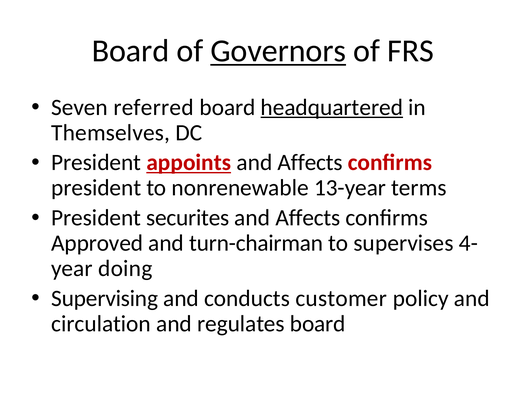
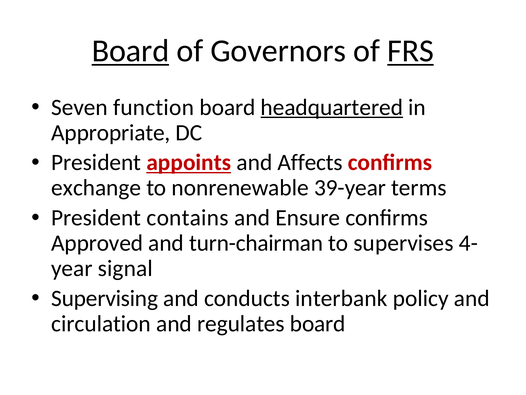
Board underline: none -> present (130, 51)
Governors underline: present -> none (278, 51)
FRS underline: none -> present (411, 51)
referred: referred -> function (154, 107)
Themselves: Themselves -> Appropriate (111, 132)
president: president -> exchange (96, 188)
13-year: 13-year -> 39-year (350, 188)
securites: securites -> contains (188, 218)
Affects: Affects -> Ensure (308, 218)
doing: doing -> signal (125, 268)
customer: customer -> interbank (341, 298)
